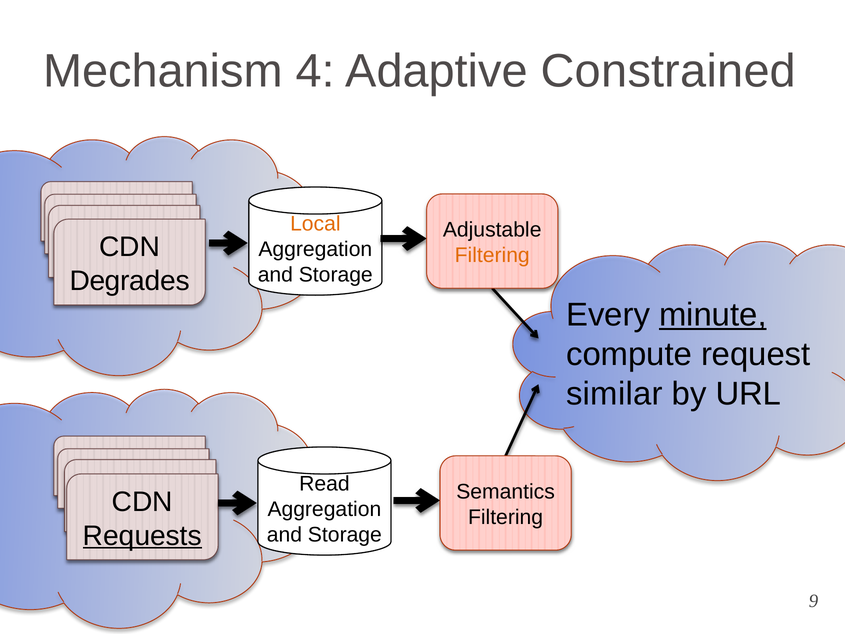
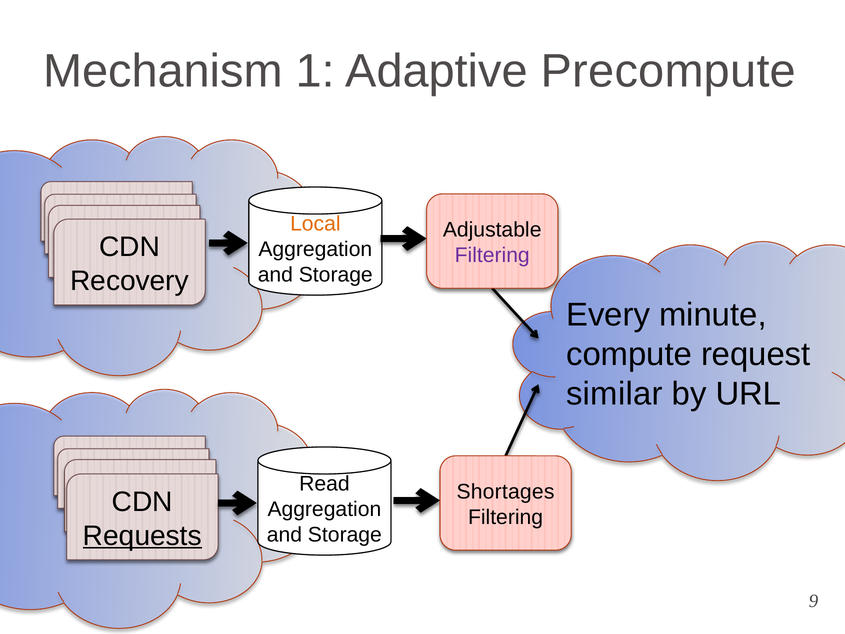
4: 4 -> 1 (315, 71)
Constrained: Constrained -> Precompute (668, 71)
Filtering colour: orange -> purple (492, 255)
Degrades: Degrades -> Recovery (129, 281)
minute underline: present -> none (713, 315)
Semantics: Semantics -> Shortages (505, 492)
